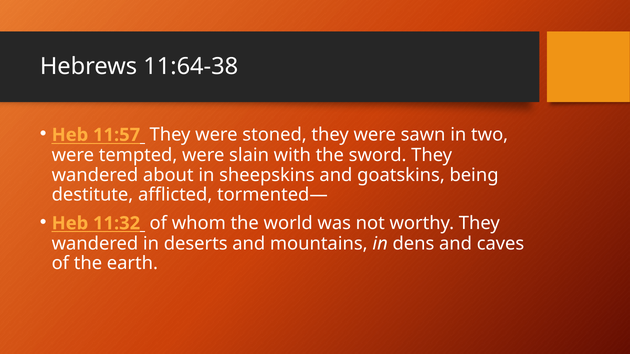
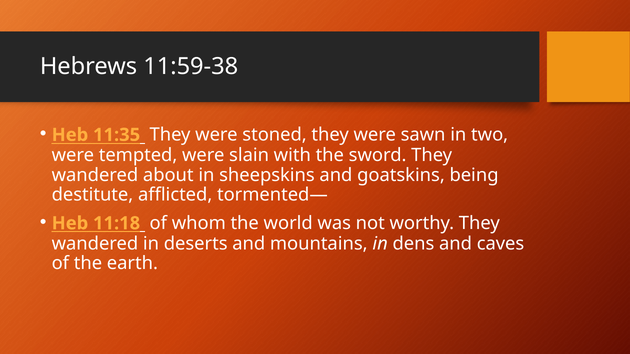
11:64-38: 11:64-38 -> 11:59-38 (191, 67)
11:57: 11:57 -> 11:35 (117, 135)
11:32: 11:32 -> 11:18 (117, 223)
